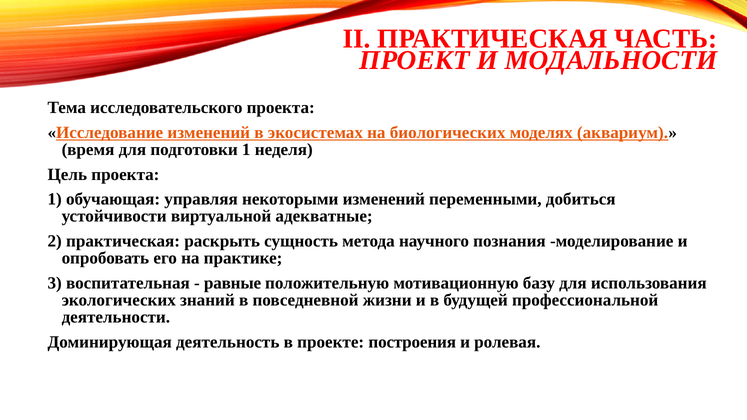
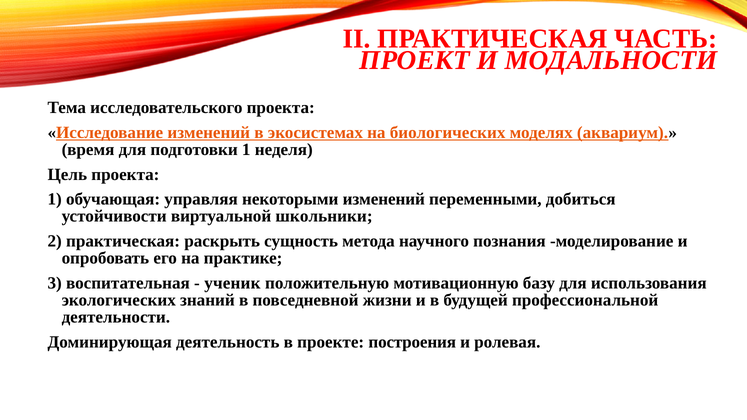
адекватные: адекватные -> школьники (324, 216)
равные: равные -> ученик (232, 283)
